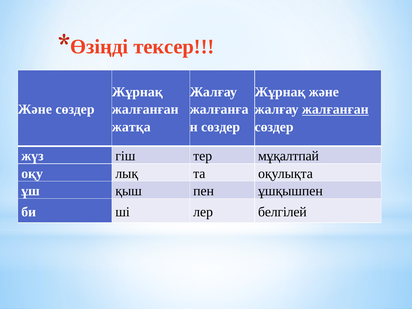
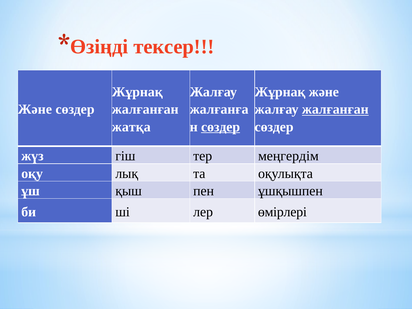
сөздер underline: none -> present (221, 127)
мұқалтпай: мұқалтпай -> меңгердім (288, 156)
белгілей: белгілей -> өмірлері (282, 212)
